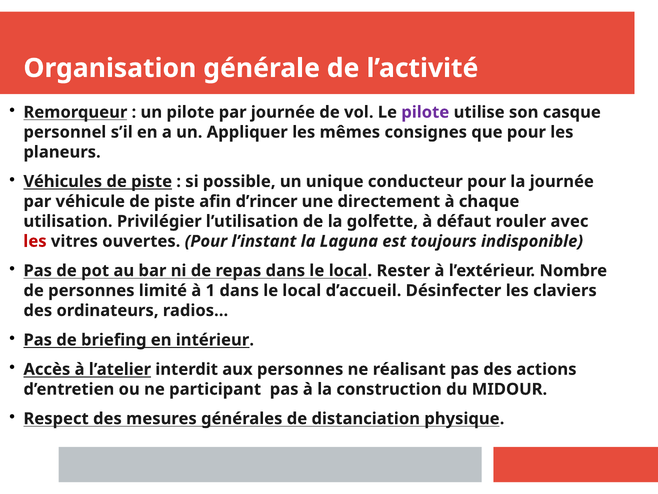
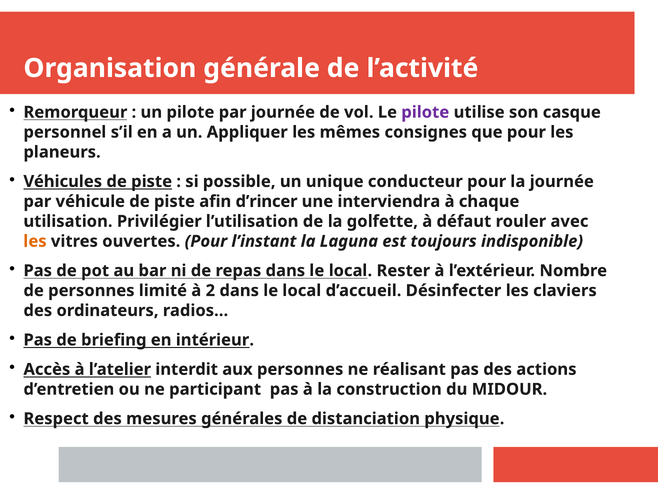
directement: directement -> interviendra (389, 201)
les colour: red -> orange (35, 241)
1: 1 -> 2 (210, 290)
